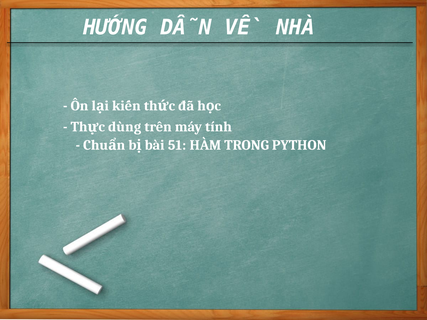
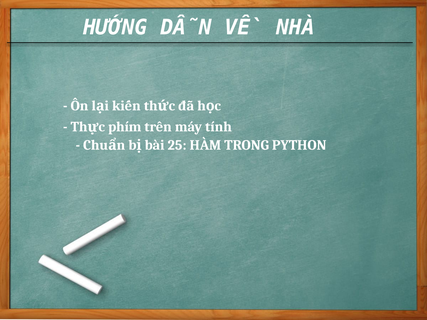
dùng: dùng -> phím (125, 127)
51: 51 -> 25 (177, 145)
